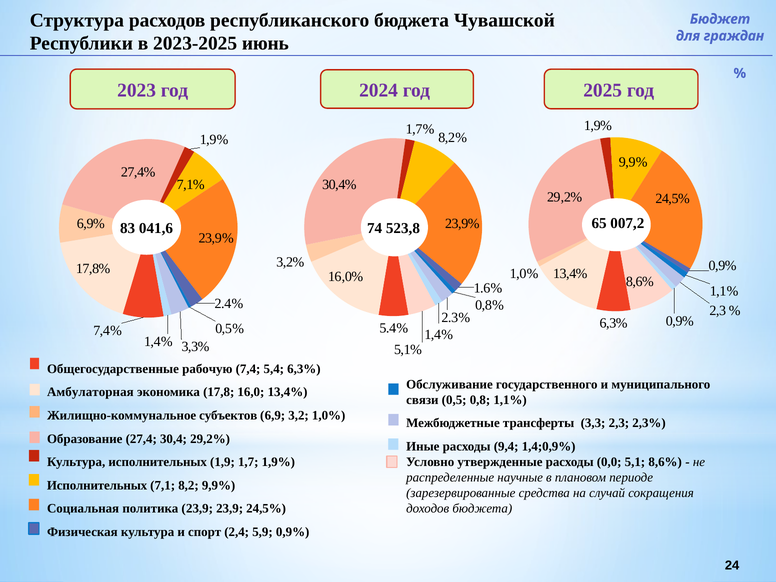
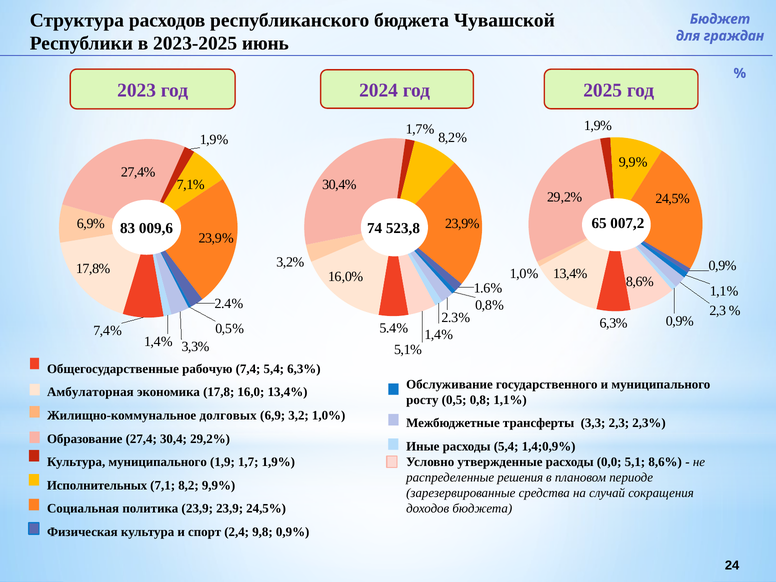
041,6: 041,6 -> 009,6 (156, 228)
связи: связи -> росту (422, 400)
субъектов: субъектов -> долговых (228, 416)
расходы 9,4: 9,4 -> 5,4 (506, 446)
Культура исполнительных: исполнительных -> муниципального (158, 462)
научные: научные -> решения (520, 477)
5,9: 5,9 -> 9,8 (262, 532)
